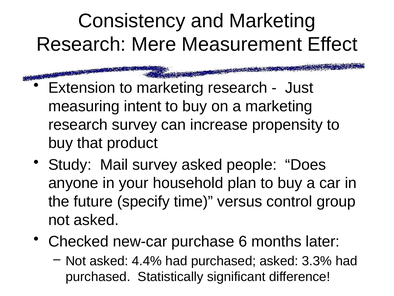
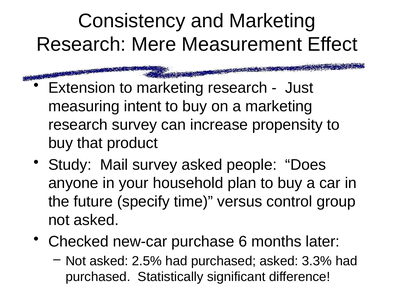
4.4%: 4.4% -> 2.5% (147, 261)
